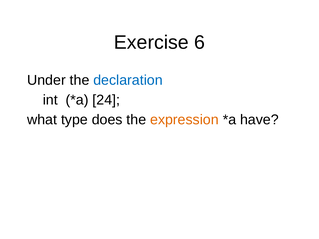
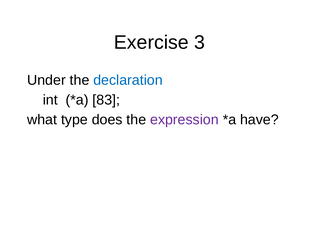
6: 6 -> 3 (200, 43)
24: 24 -> 83 (106, 100)
expression colour: orange -> purple (184, 120)
